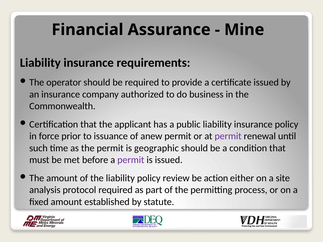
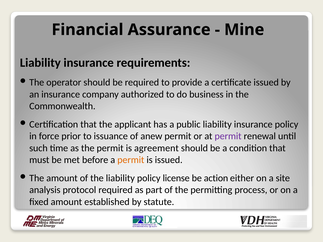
geographic: geographic -> agreement (156, 148)
permit colour: purple -> orange (131, 160)
review: review -> license (176, 178)
